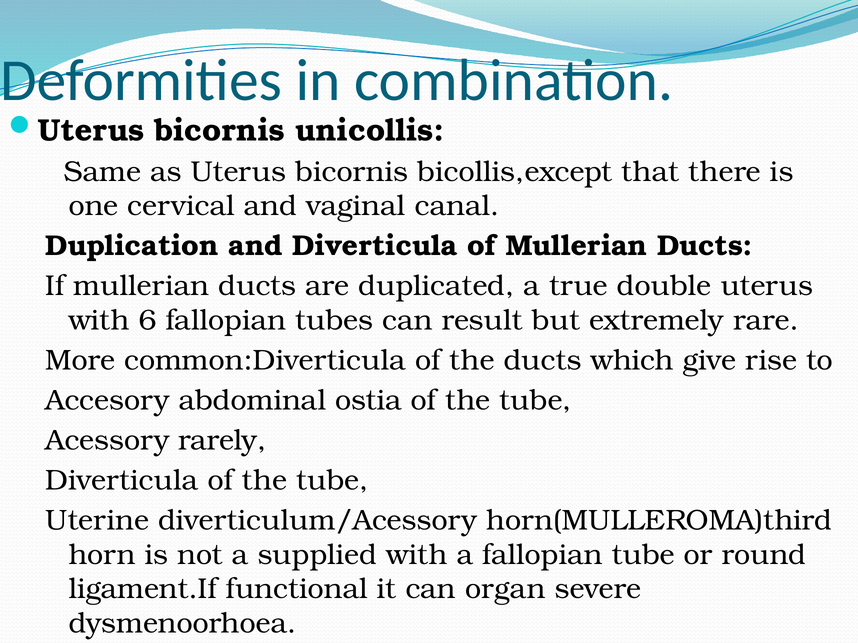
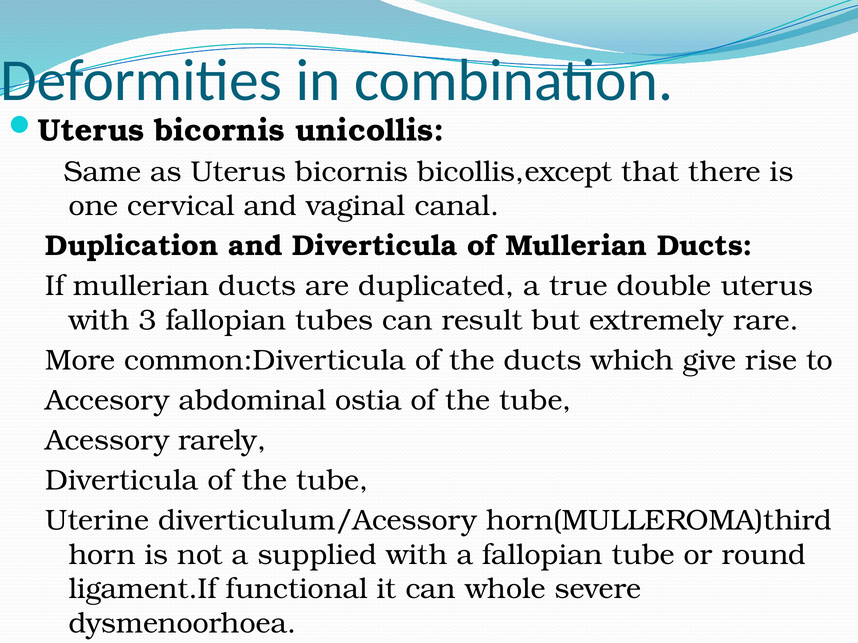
6: 6 -> 3 (148, 321)
organ: organ -> whole (505, 589)
